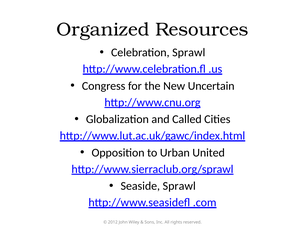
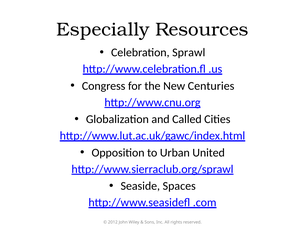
Organized: Organized -> Especially (103, 30)
Uncertain: Uncertain -> Centuries (211, 86)
Seaside Sprawl: Sprawl -> Spaces (179, 187)
